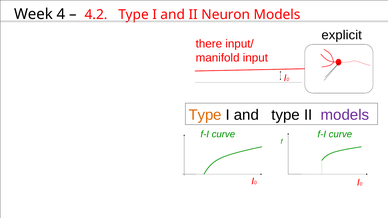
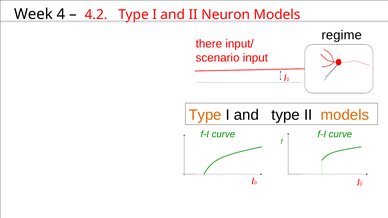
explicit: explicit -> regime (342, 35)
manifold: manifold -> scenario (218, 58)
models colour: purple -> orange (345, 115)
